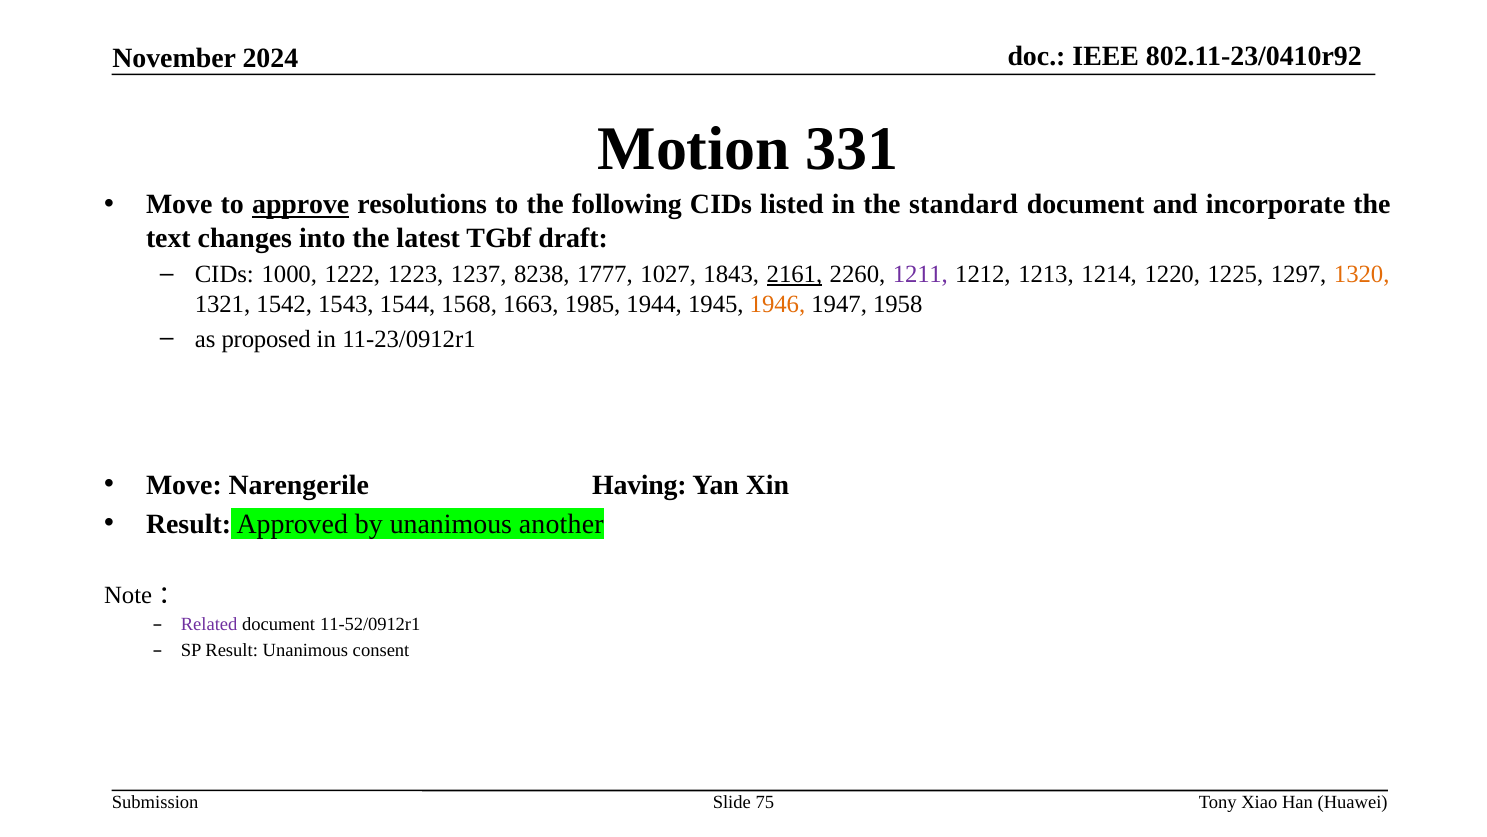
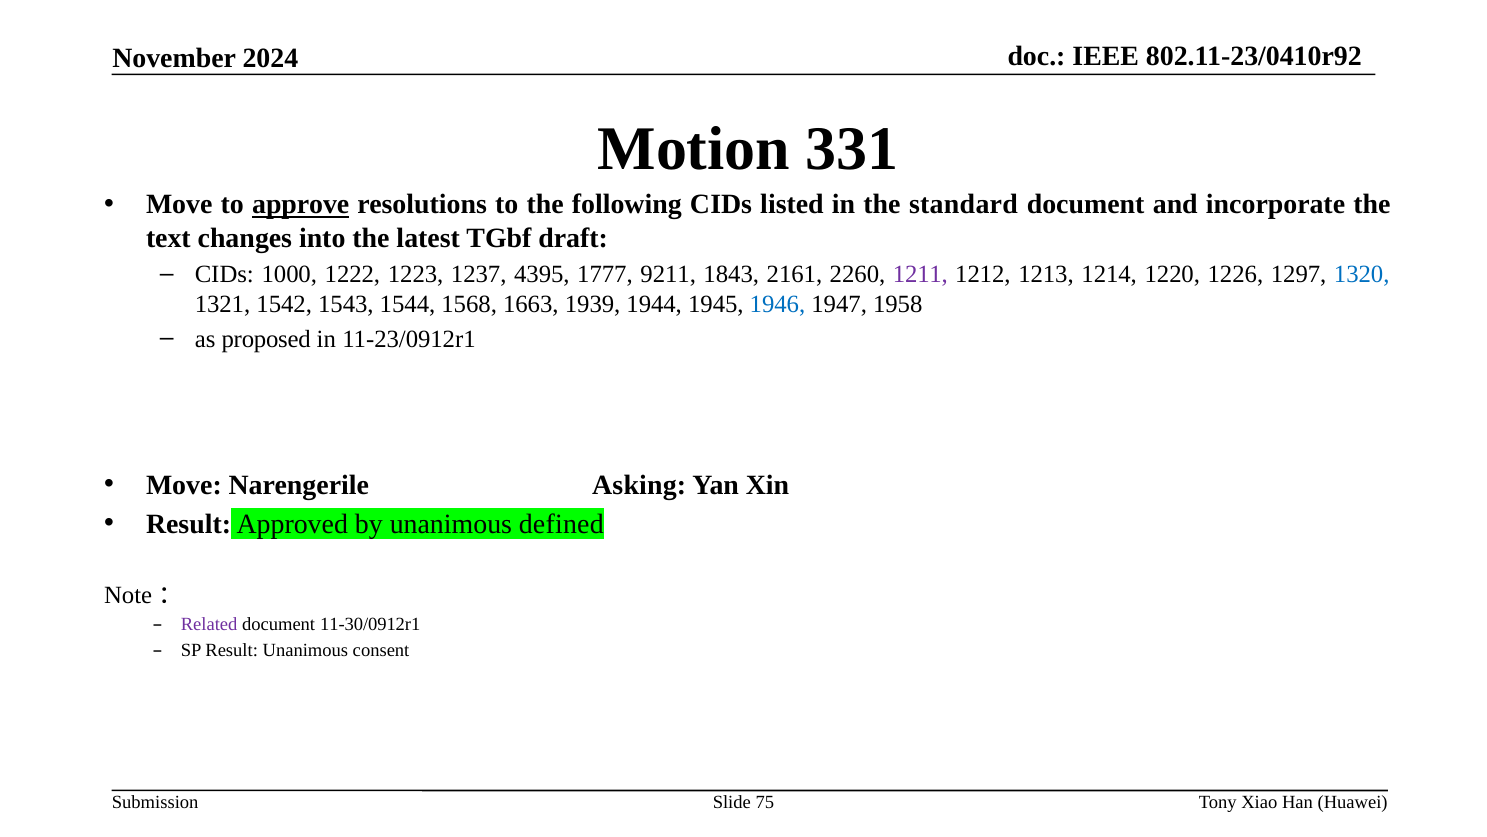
8238: 8238 -> 4395 (542, 274)
1027: 1027 -> 9211 (668, 274)
2161 underline: present -> none (794, 274)
1225: 1225 -> 1226 (1235, 274)
1320 colour: orange -> blue (1362, 274)
1985: 1985 -> 1939 (593, 304)
1946 colour: orange -> blue (777, 304)
Having: Having -> Asking (639, 485)
another: another -> defined (561, 524)
11-52/0912r1: 11-52/0912r1 -> 11-30/0912r1 (370, 624)
